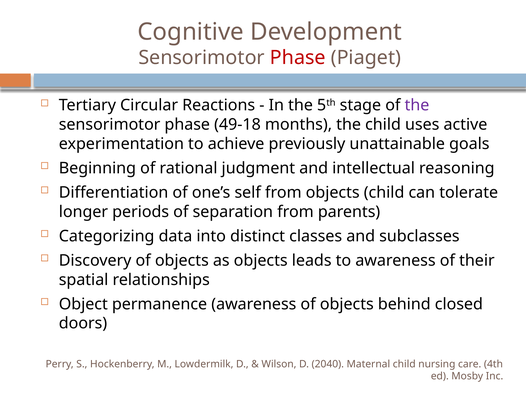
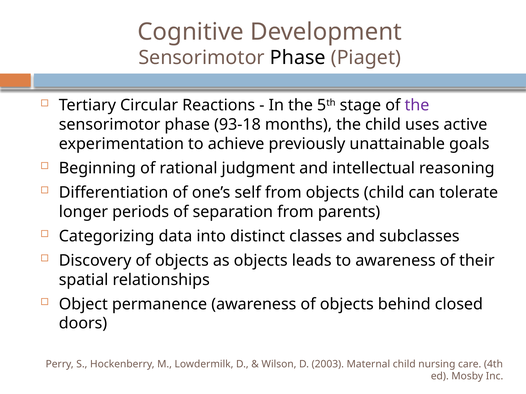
Phase colour: red -> black (298, 58)
49-18: 49-18 -> 93-18 (237, 125)
2040: 2040 -> 2003 (328, 364)
